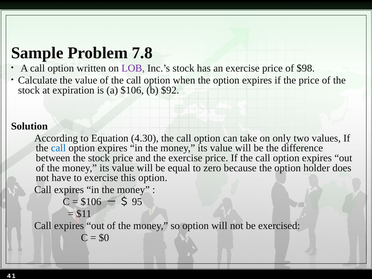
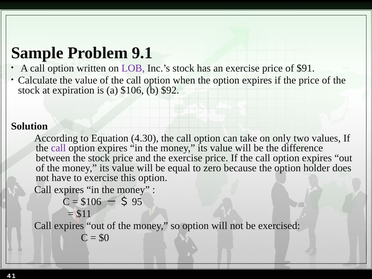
7.8: 7.8 -> 9.1 (142, 53)
$98: $98 -> $91 (306, 68)
call colour: blue -> purple (58, 148)
